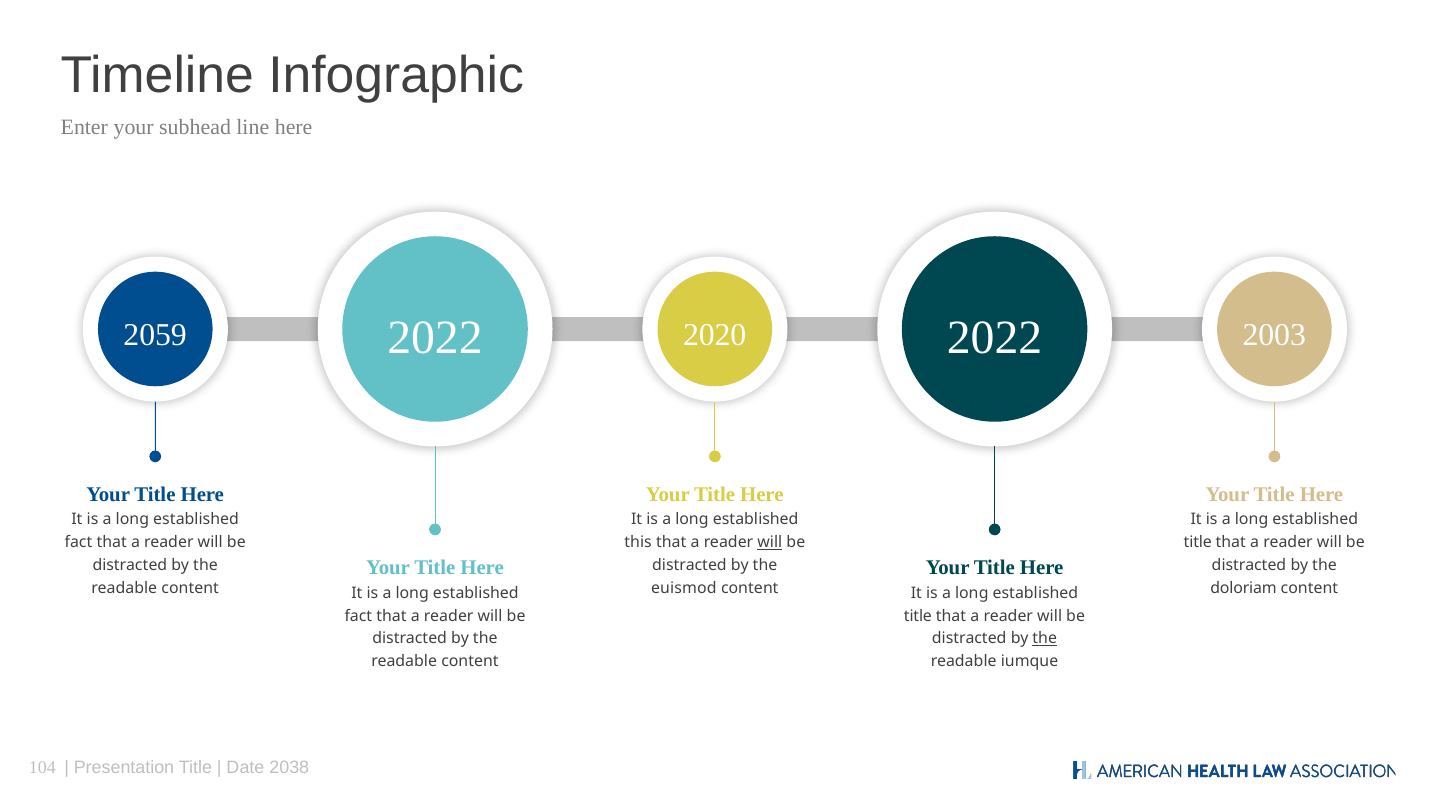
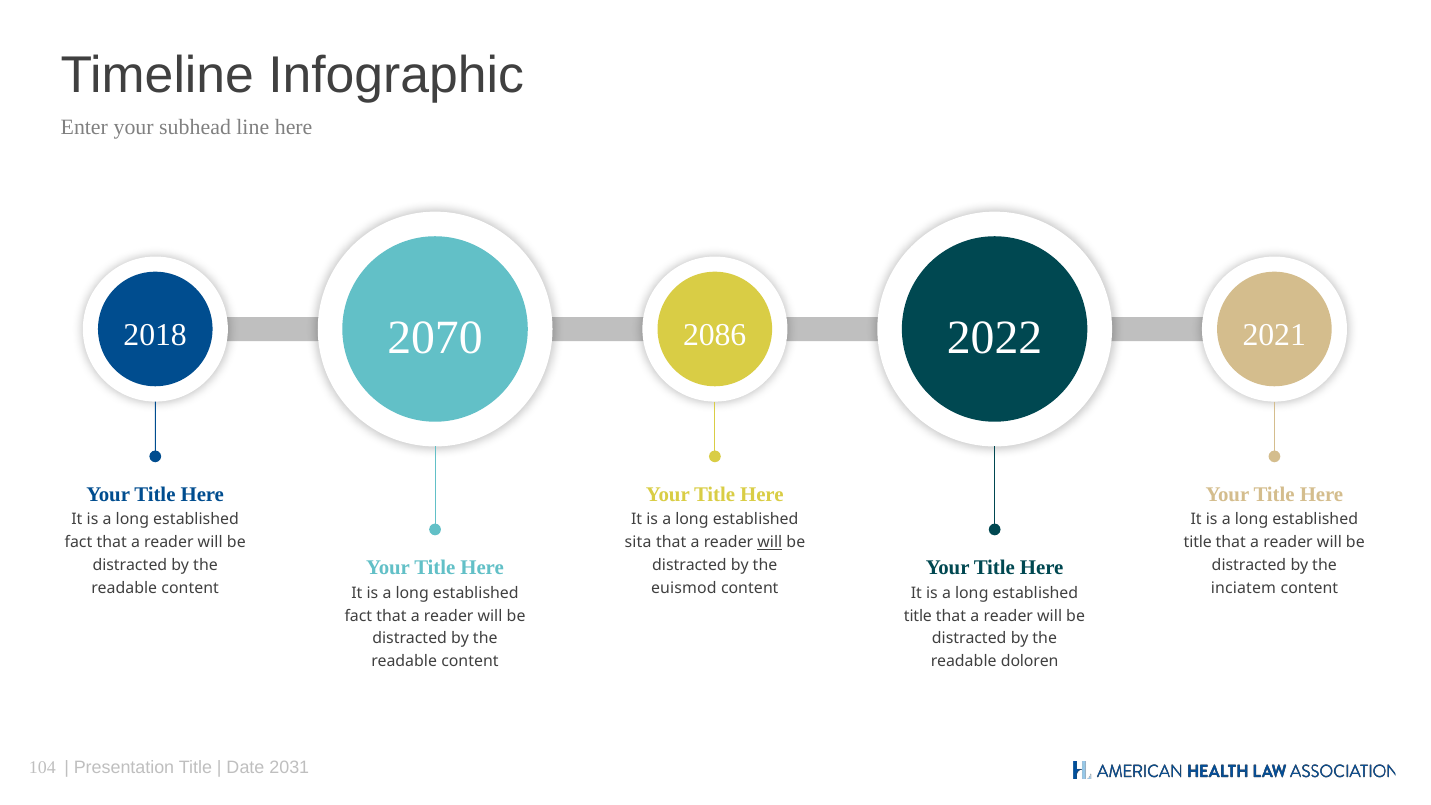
2022: 2022 -> 2070 (435, 338)
2059: 2059 -> 2018 (155, 335)
2020: 2020 -> 2086 (715, 335)
2003: 2003 -> 2021 (1274, 335)
this: this -> sita (638, 543)
doloriam: doloriam -> inciatem (1243, 588)
the underline: present -> none (1045, 639)
iumque: iumque -> doloren (1030, 661)
2038: 2038 -> 2031 (289, 768)
